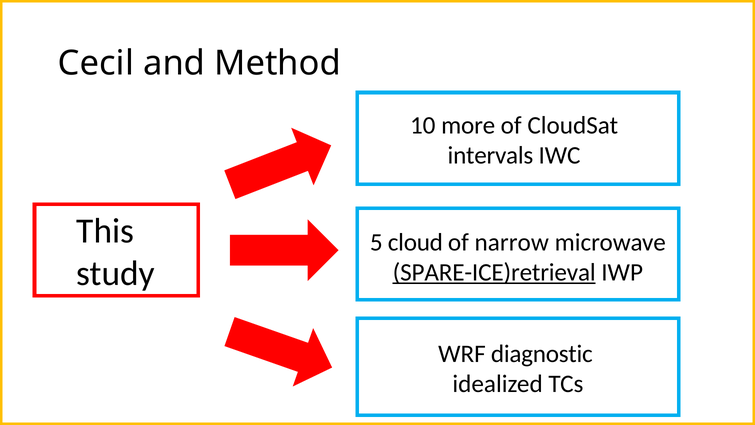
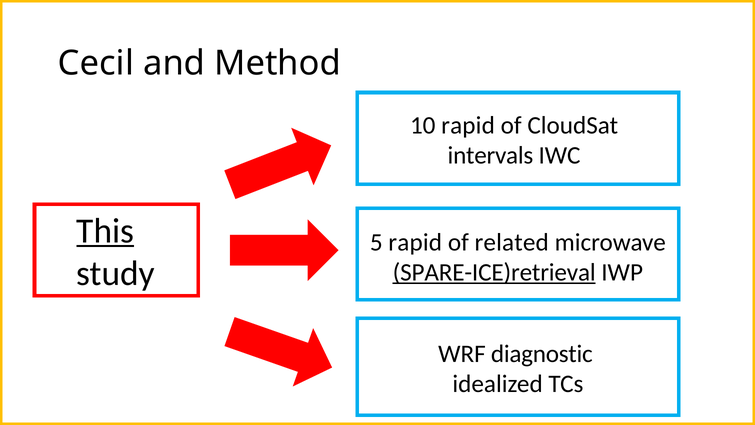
10 more: more -> rapid (468, 125)
This underline: none -> present (105, 231)
5 cloud: cloud -> rapid (415, 242)
narrow: narrow -> related (512, 242)
